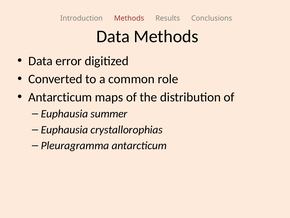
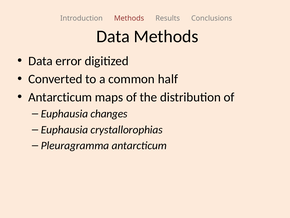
role: role -> half (168, 79)
summer: summer -> changes (109, 114)
